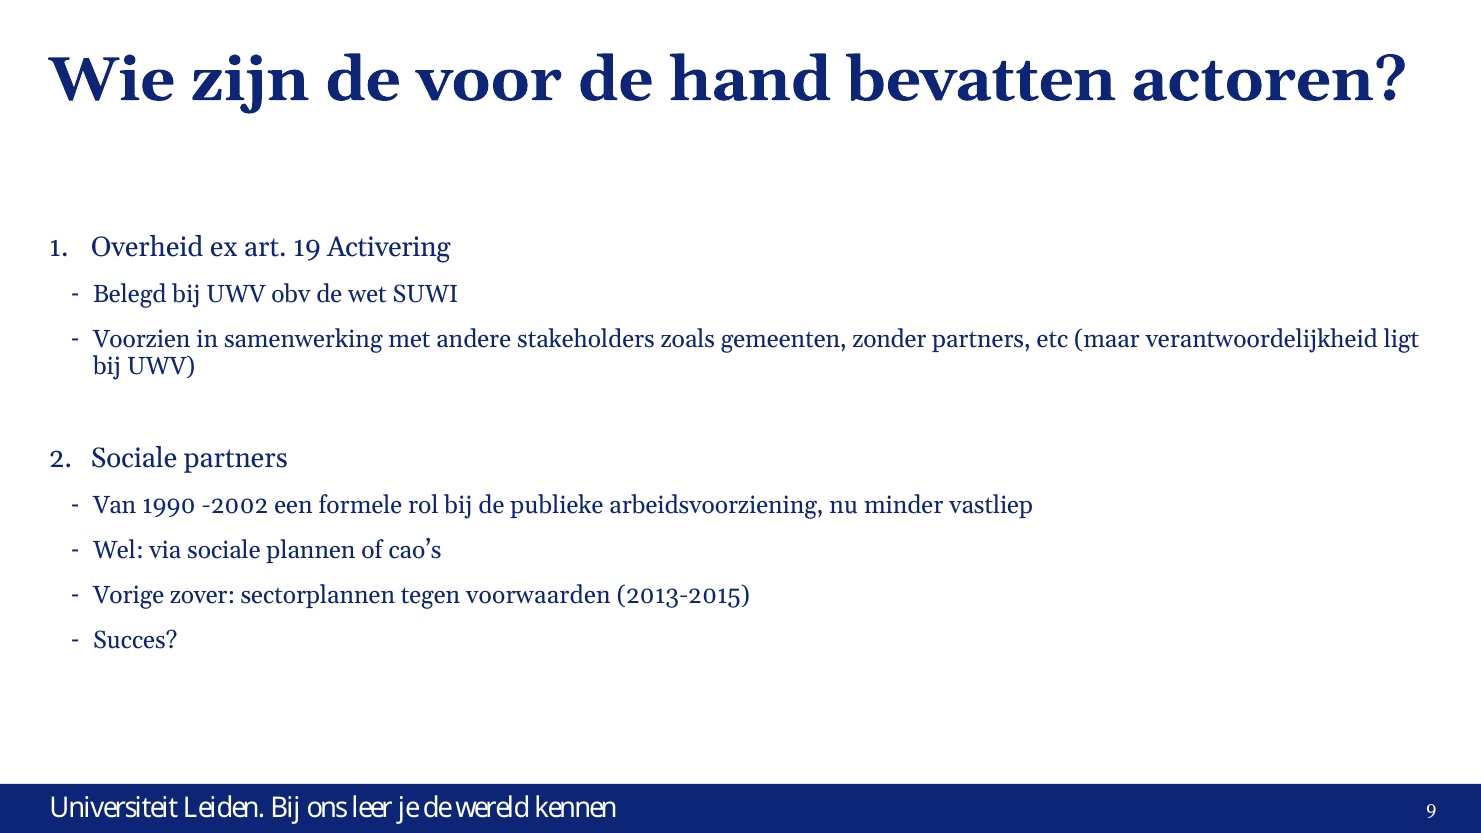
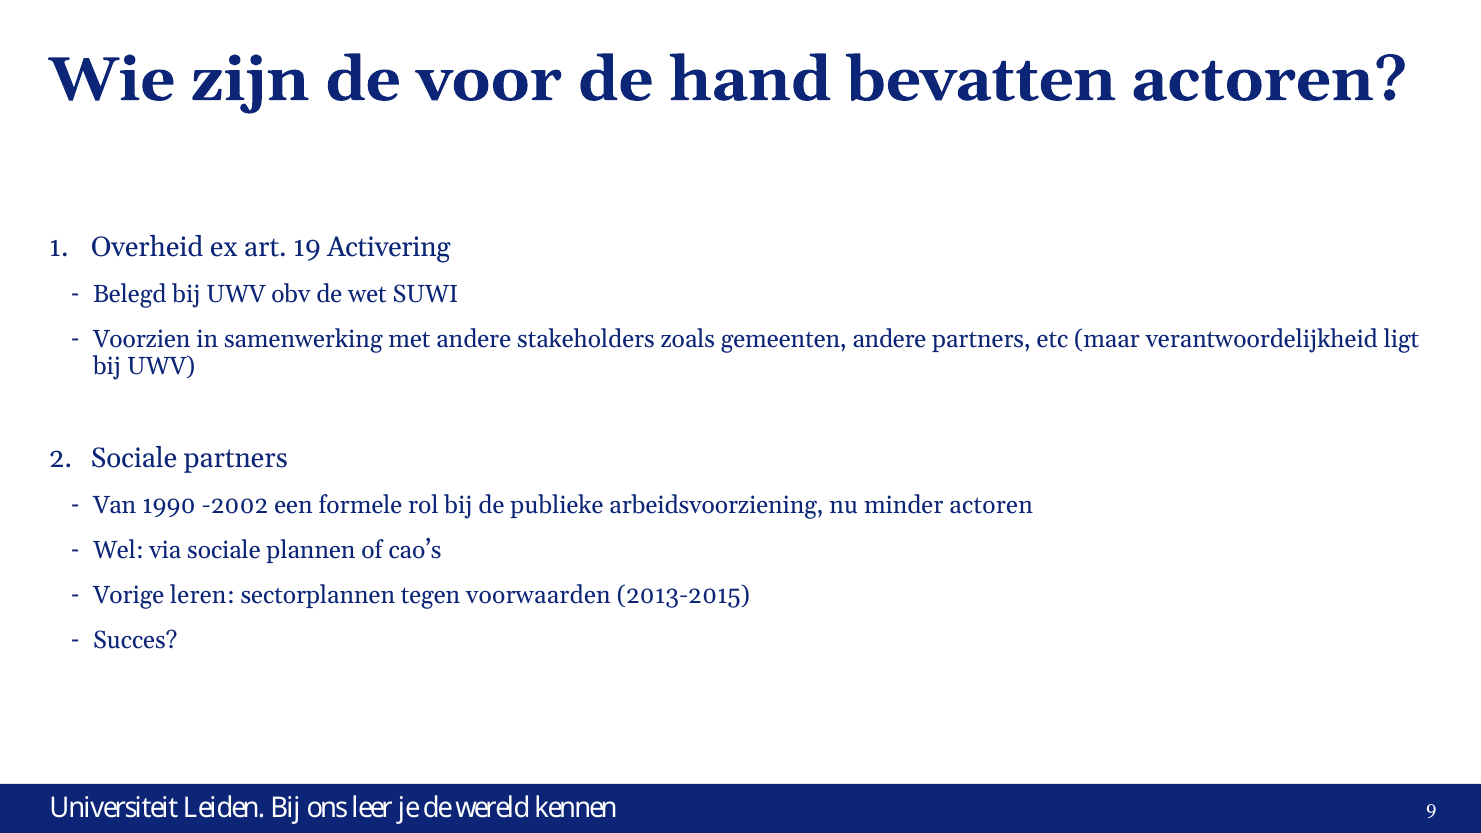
gemeenten zonder: zonder -> andere (889, 340)
minder vastliep: vastliep -> actoren (991, 505)
zover: zover -> leren (202, 595)
